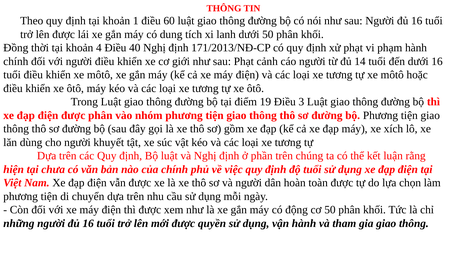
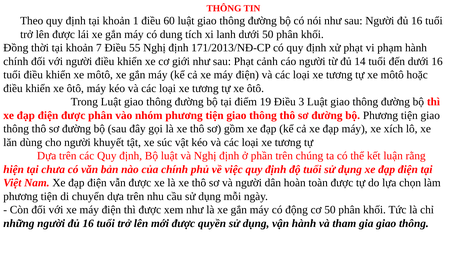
4: 4 -> 7 (99, 48)
40: 40 -> 55 (135, 48)
